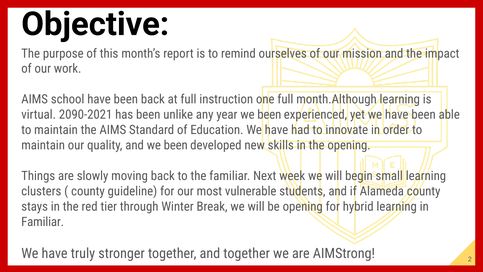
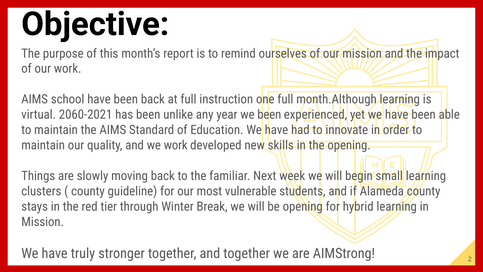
2090-2021: 2090-2021 -> 2060-2021 (86, 115)
and we been: been -> work (176, 145)
Familiar: Familiar -> Mission (43, 222)
